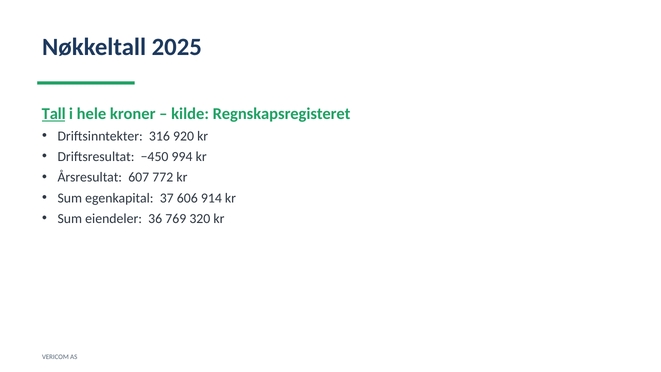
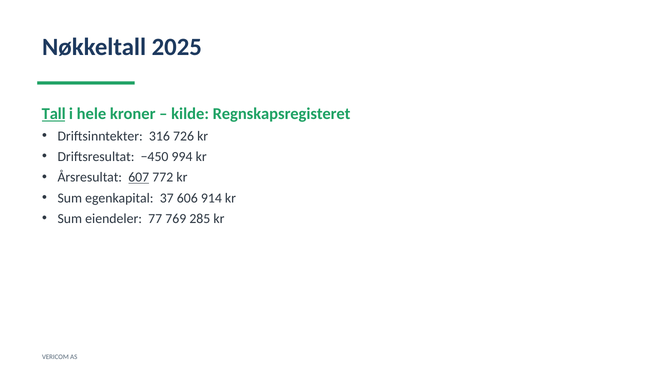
920: 920 -> 726 (184, 136)
607 underline: none -> present (139, 177)
36: 36 -> 77 (155, 219)
320: 320 -> 285 (200, 219)
